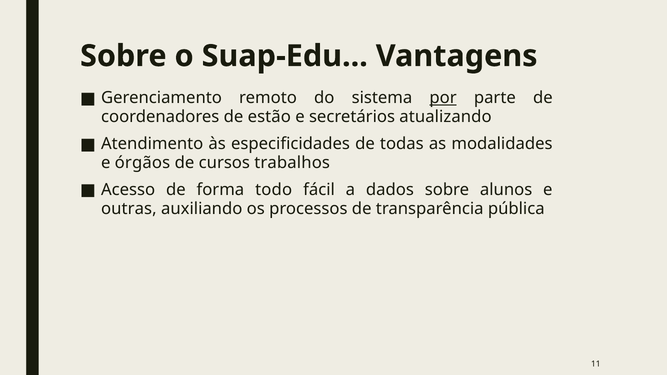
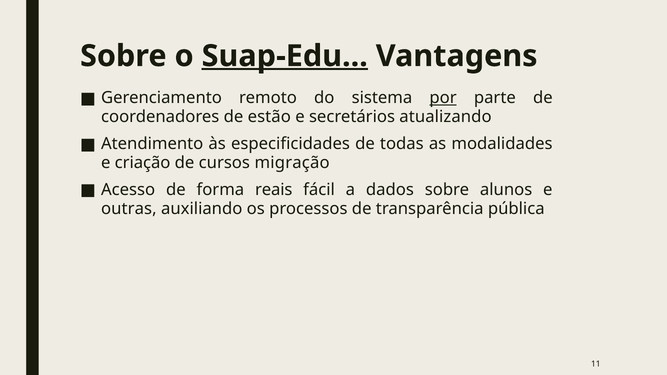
Suap-Edu underline: none -> present (285, 56)
órgãos: órgãos -> criação (143, 163)
trabalhos: trabalhos -> migração (292, 163)
todo: todo -> reais (274, 190)
